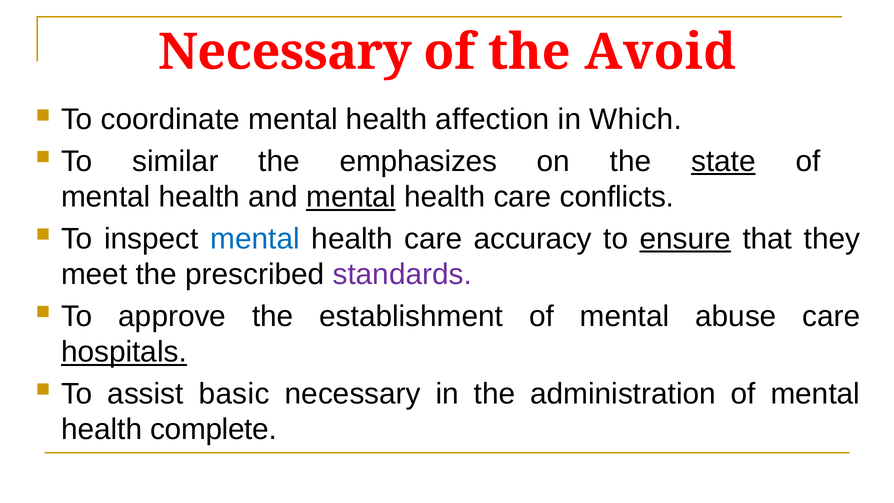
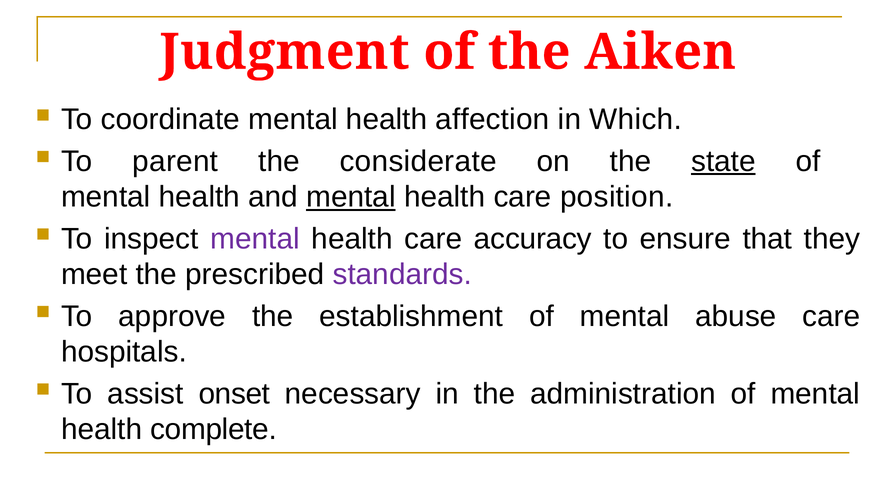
Necessary: Necessary -> Judgment (284, 52)
Avoid: Avoid -> Aiken (660, 52)
similar: similar -> parent (175, 161)
emphasizes: emphasizes -> considerate (418, 161)
conflicts: conflicts -> position (617, 197)
mental colour: blue -> purple (255, 239)
ensure underline: present -> none (685, 239)
hospitals underline: present -> none (124, 352)
basic: basic -> onset (234, 394)
